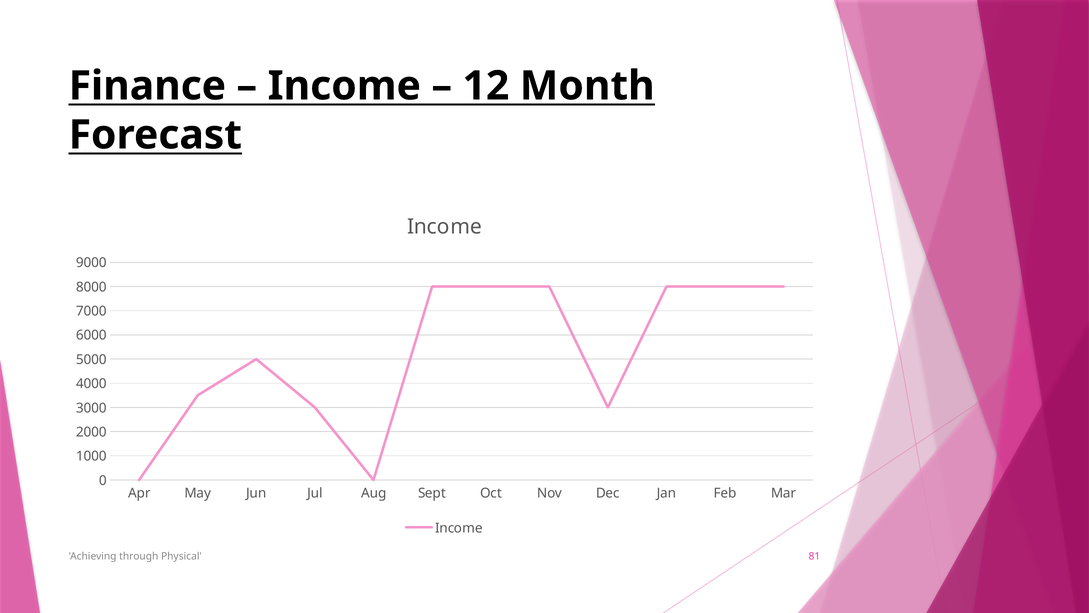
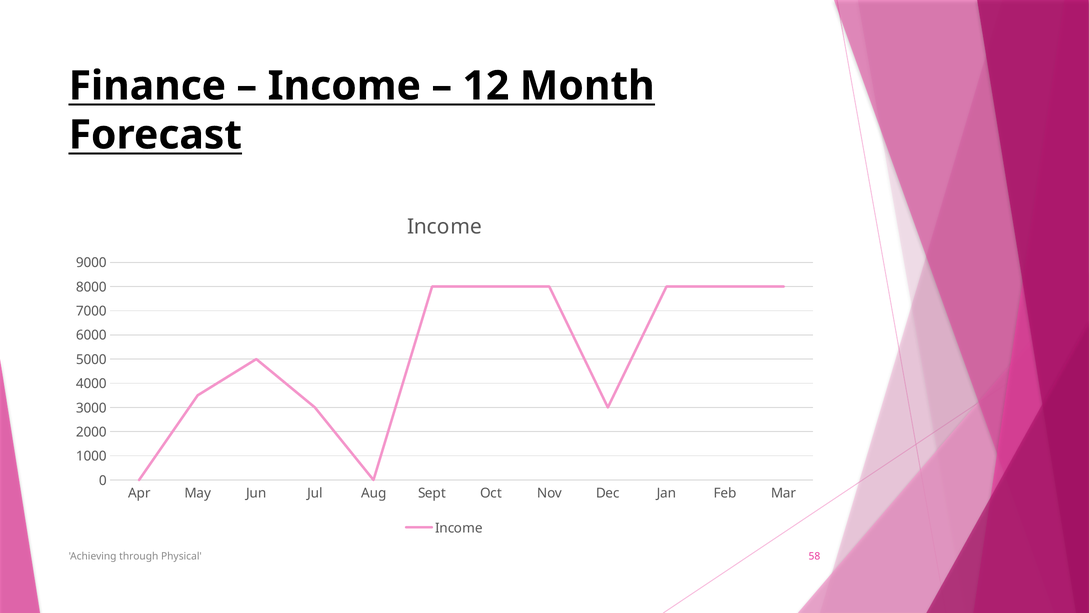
81: 81 -> 58 (814, 556)
